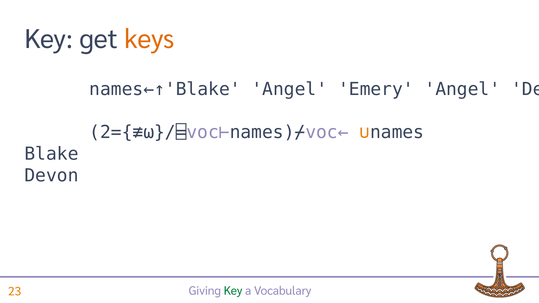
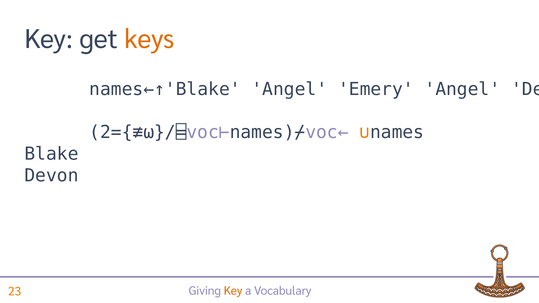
Key colour: green -> orange (233, 291)
